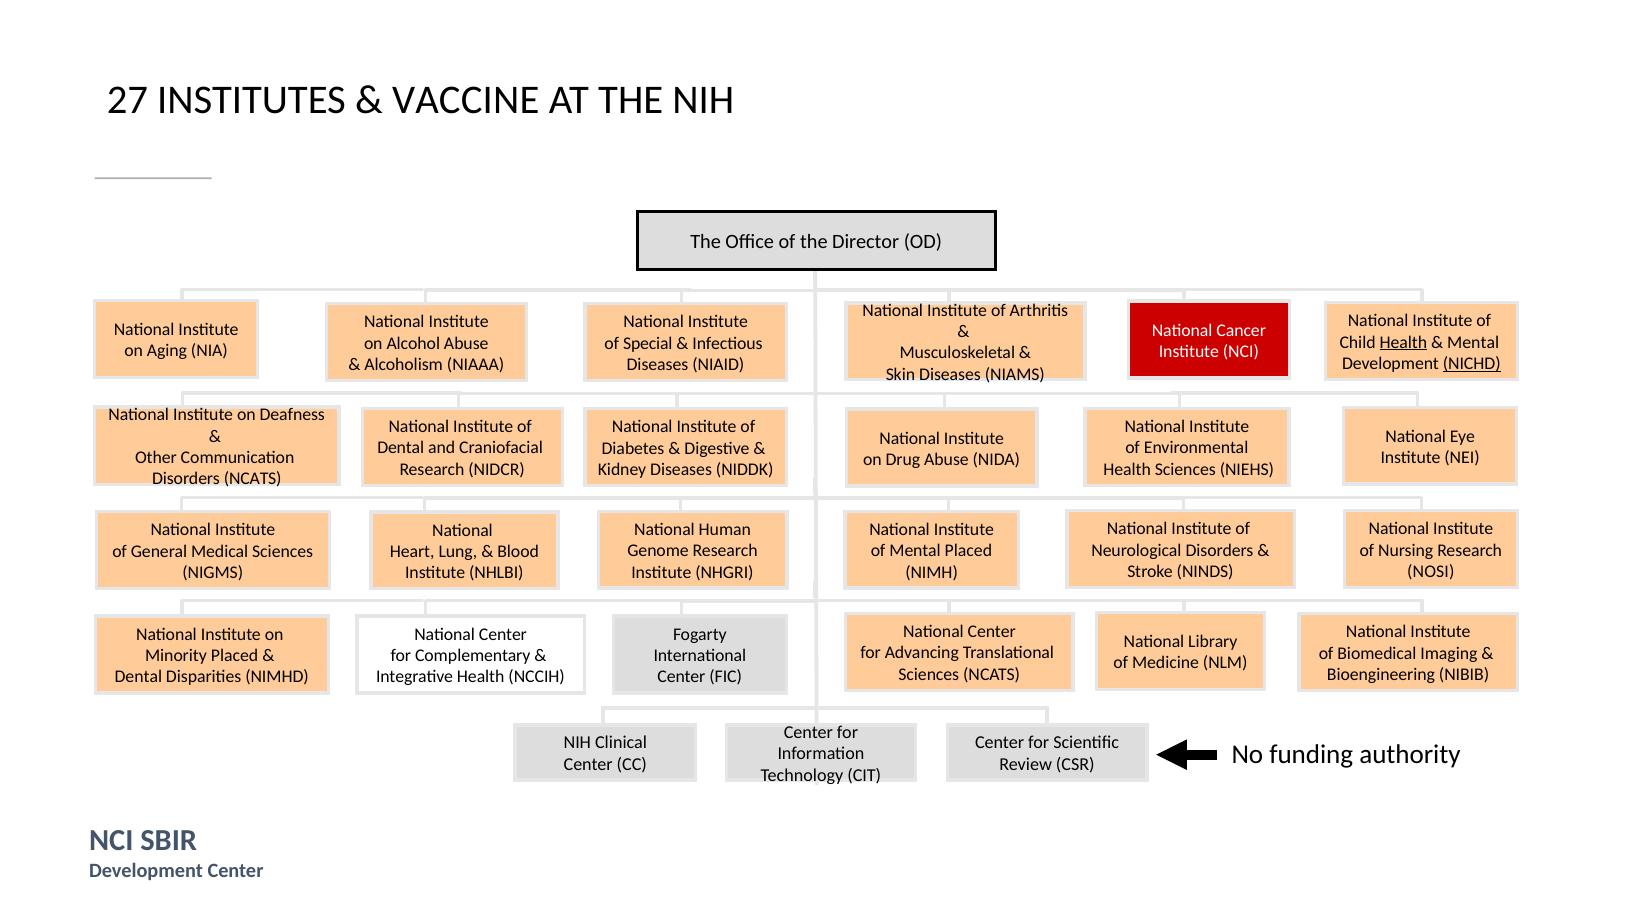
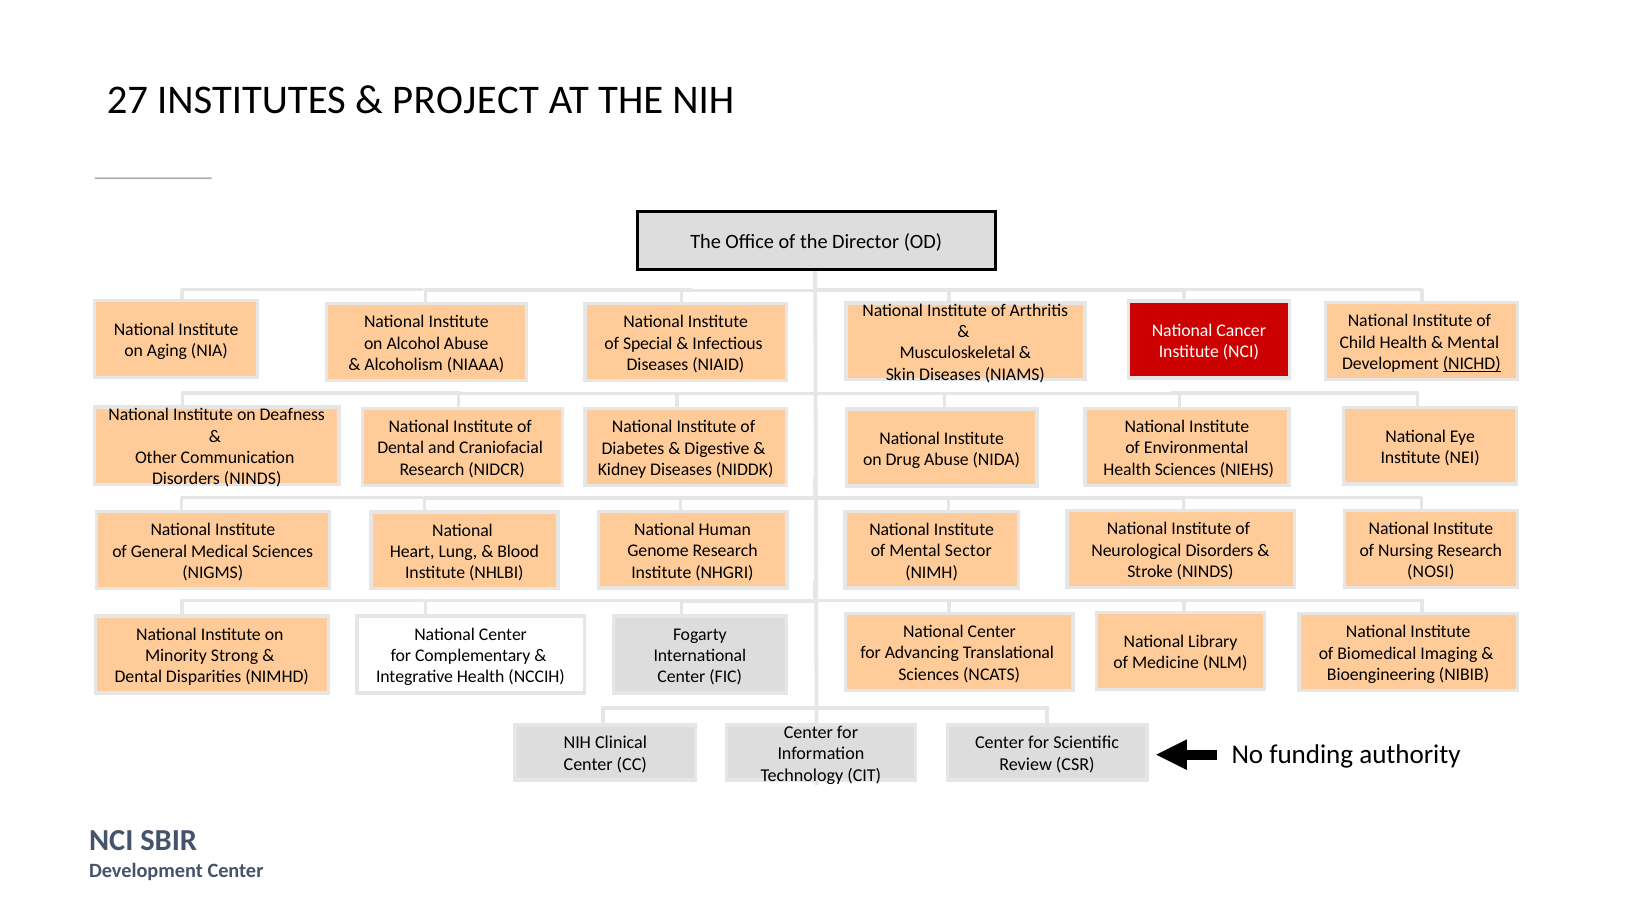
VACCINE: VACCINE -> PROJECT (466, 100)
Health underline: present -> none (1403, 342)
Disorders NCATS: NCATS -> NINDS (253, 479)
Mental Placed: Placed -> Sector (968, 551)
Minority Placed: Placed -> Strong (235, 656)
